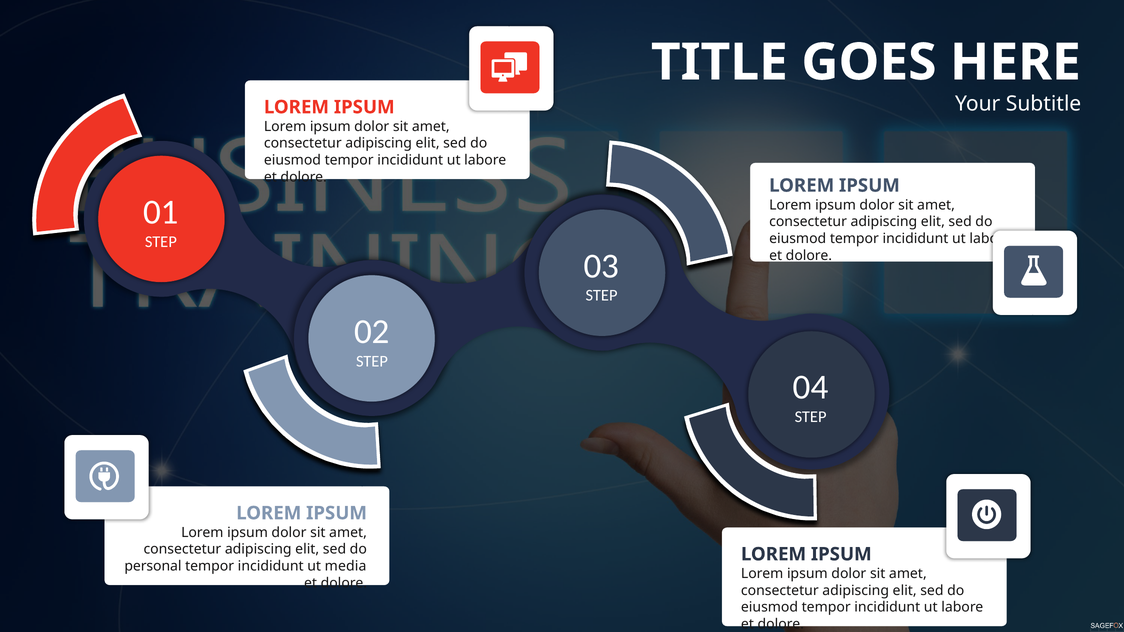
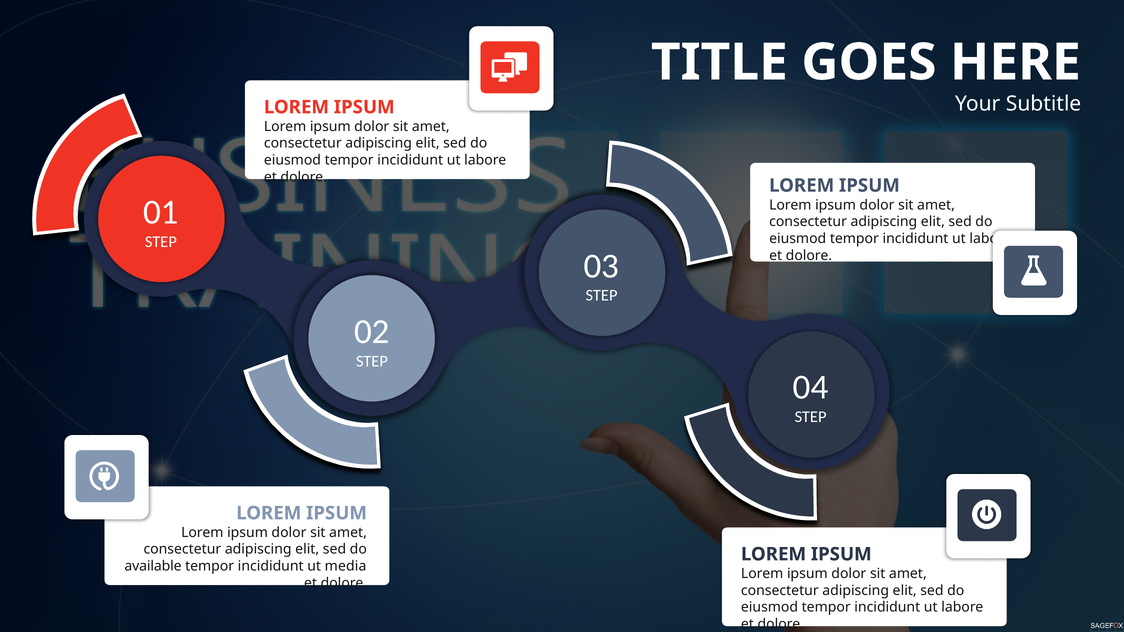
personal: personal -> available (153, 566)
